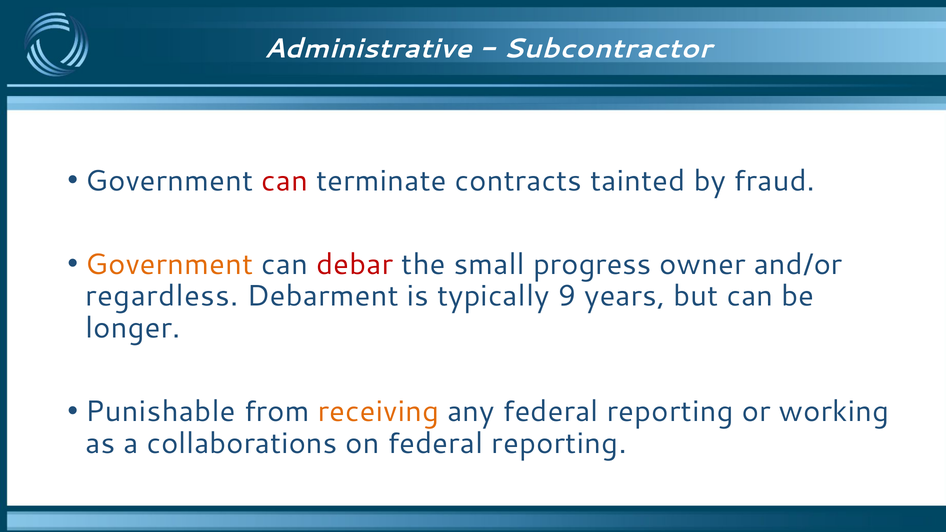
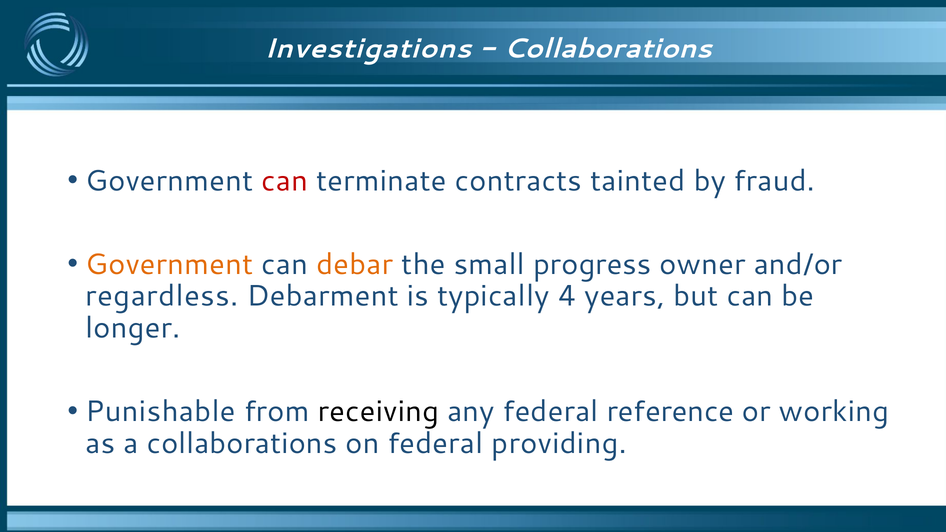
Administrative: Administrative -> Investigations (368, 49)
Subcontractor: Subcontractor -> Collaborations (608, 49)
debar colour: red -> orange (355, 264)
9: 9 -> 4 (567, 296)
receiving colour: orange -> black (378, 412)
any federal reporting: reporting -> reference (670, 412)
on federal reporting: reporting -> providing (559, 444)
